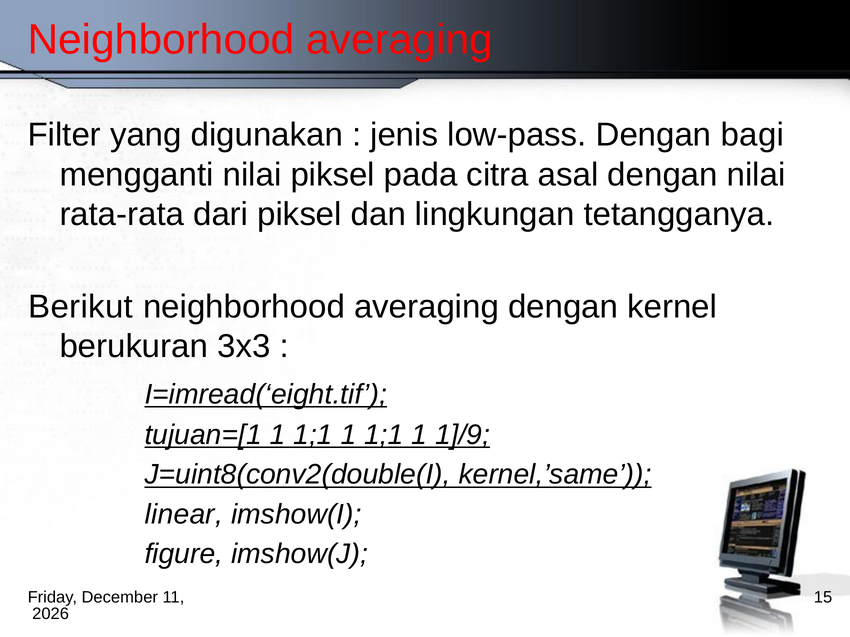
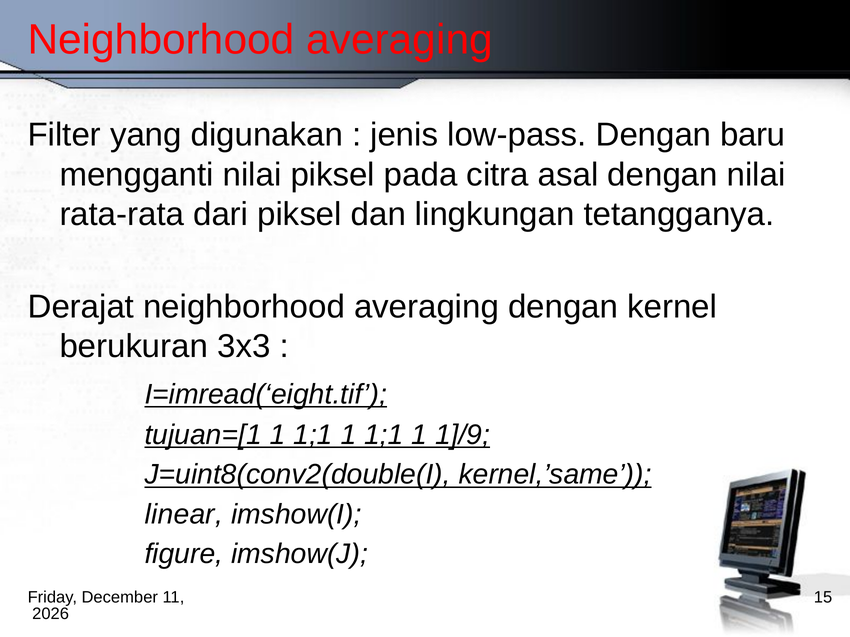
bagi: bagi -> baru (753, 135)
Berikut: Berikut -> Derajat (81, 307)
